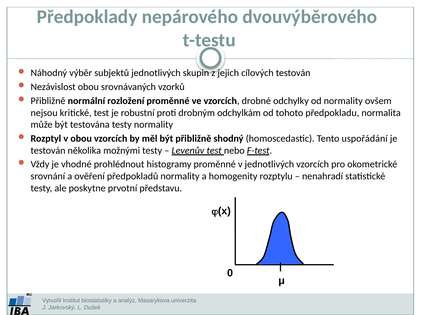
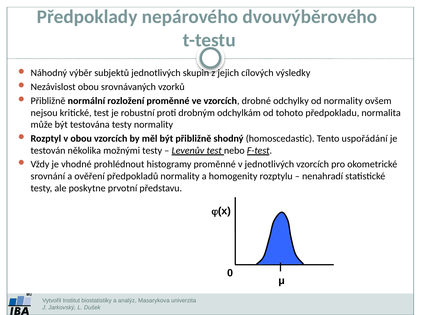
cílových testován: testován -> výsledky (293, 73)
